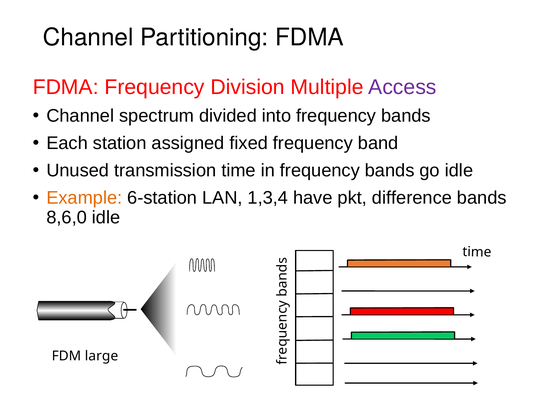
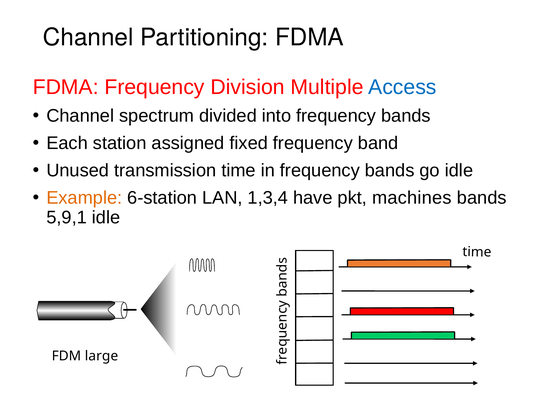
Access colour: purple -> blue (402, 87)
difference: difference -> machines (412, 197)
8,6,0: 8,6,0 -> 5,9,1 (67, 217)
